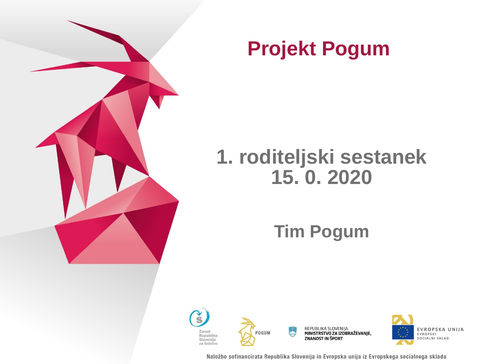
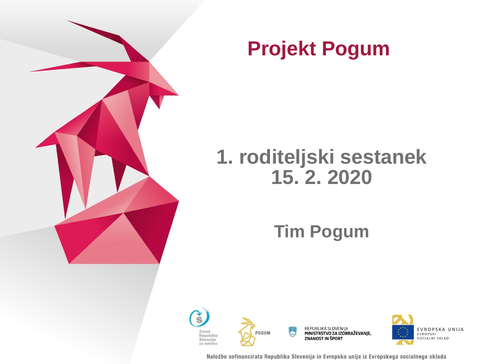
0: 0 -> 2 (313, 178)
